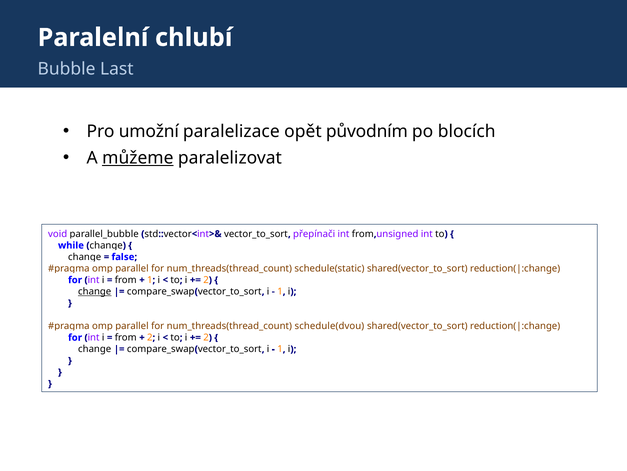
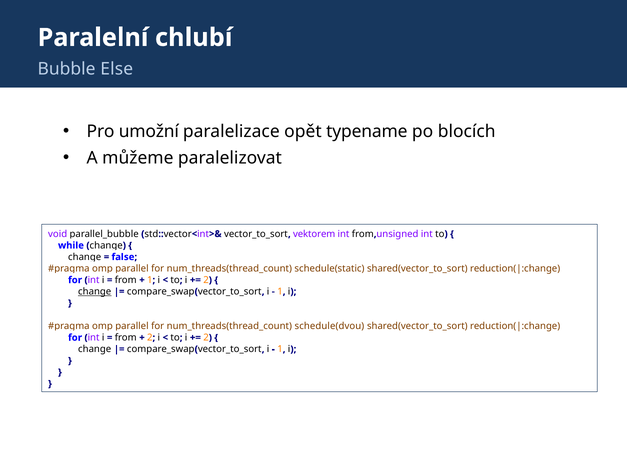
Last: Last -> Else (117, 69)
původním: původním -> typename (367, 131)
můžeme underline: present -> none (138, 158)
přepínači: přepínači -> vektorem (314, 234)
